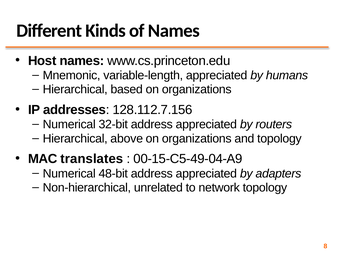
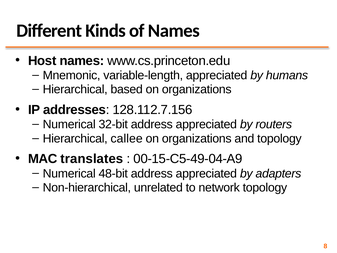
above: above -> callee (127, 138)
